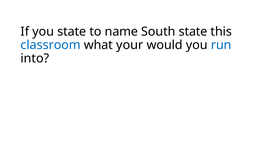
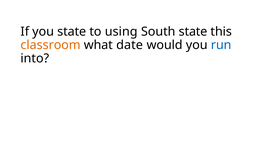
name: name -> using (121, 32)
classroom colour: blue -> orange (51, 45)
your: your -> date (130, 45)
